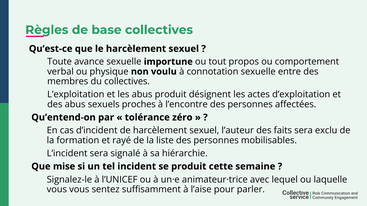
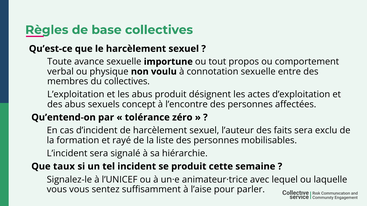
proches: proches -> concept (139, 105)
mise: mise -> taux (64, 167)
